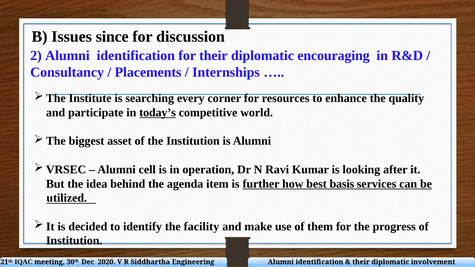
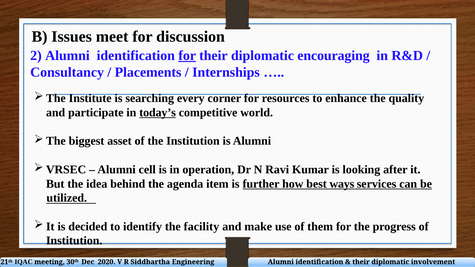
since: since -> meet (112, 37)
for underline: none -> present (187, 56)
basis: basis -> ways (342, 184)
